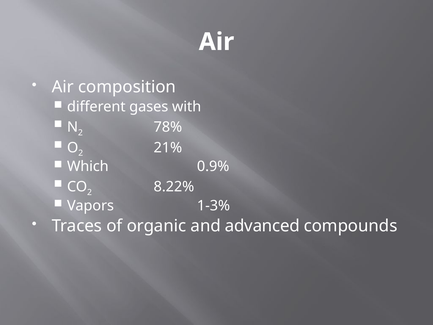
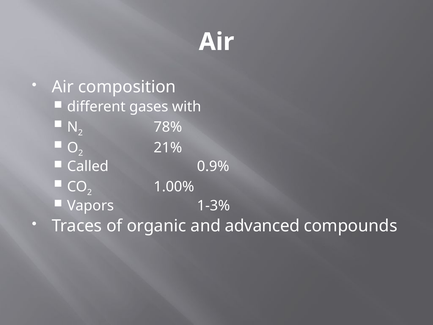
Which: Which -> Called (88, 166)
8.22%: 8.22% -> 1.00% (174, 187)
